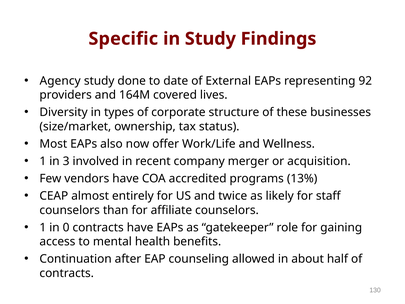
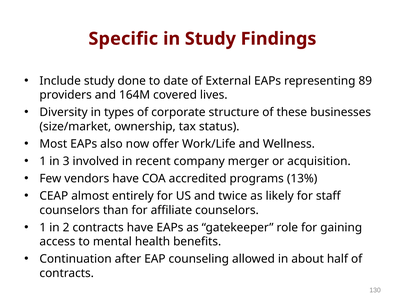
Agency: Agency -> Include (60, 81)
92: 92 -> 89 (365, 81)
0: 0 -> 2 (66, 227)
